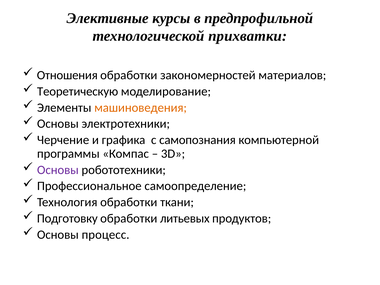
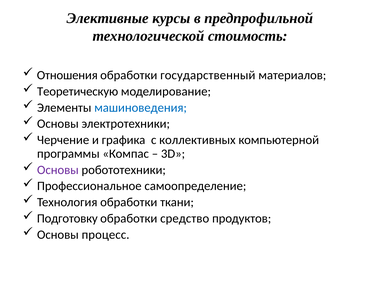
прихватки: прихватки -> стоимость (248, 36)
закономерностей: закономерностей -> государственный (208, 75)
машиноведения colour: orange -> blue (141, 108)
самопознания: самопознания -> коллективных (197, 140)
литьевых: литьевых -> средство (185, 218)
